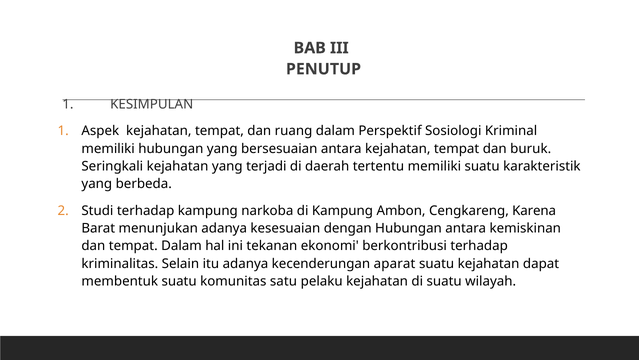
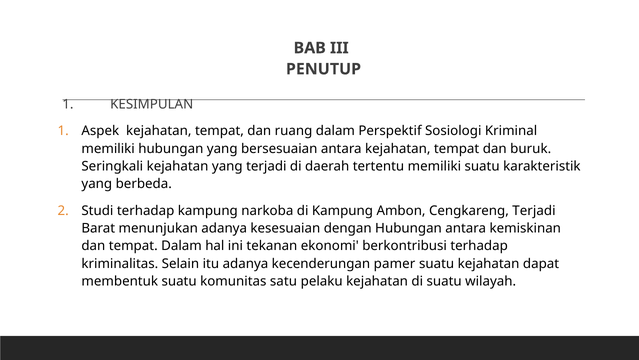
Cengkareng Karena: Karena -> Terjadi (534, 211)
aparat: aparat -> pamer (395, 263)
